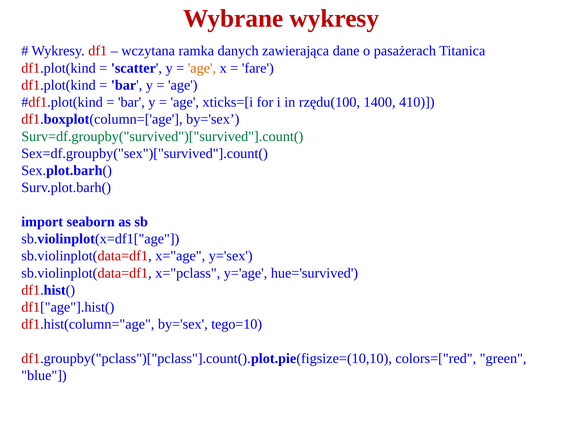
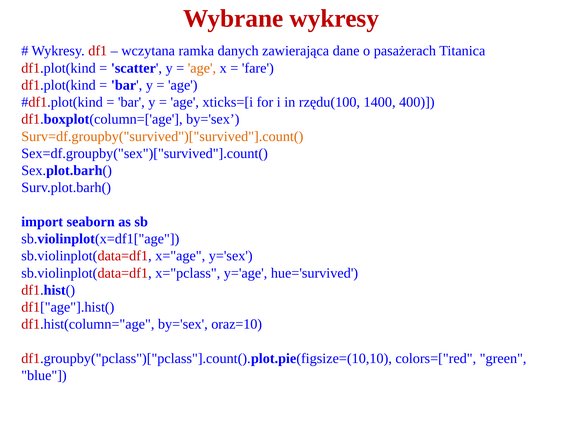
410: 410 -> 400 (417, 102)
Surv=df.groupby("survived")["survived"].count( colour: green -> orange (162, 136)
tego=10: tego=10 -> oraz=10 (237, 324)
